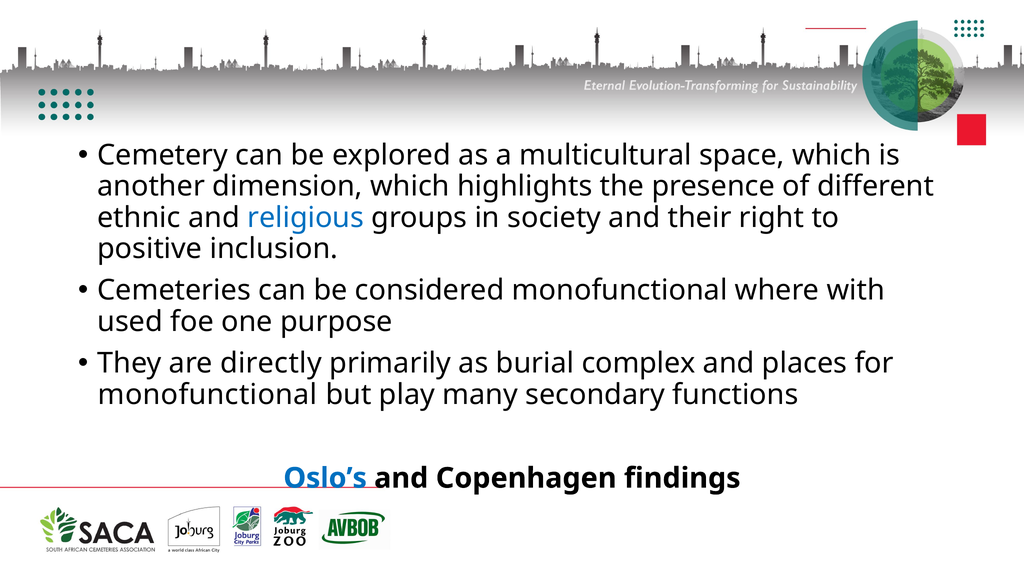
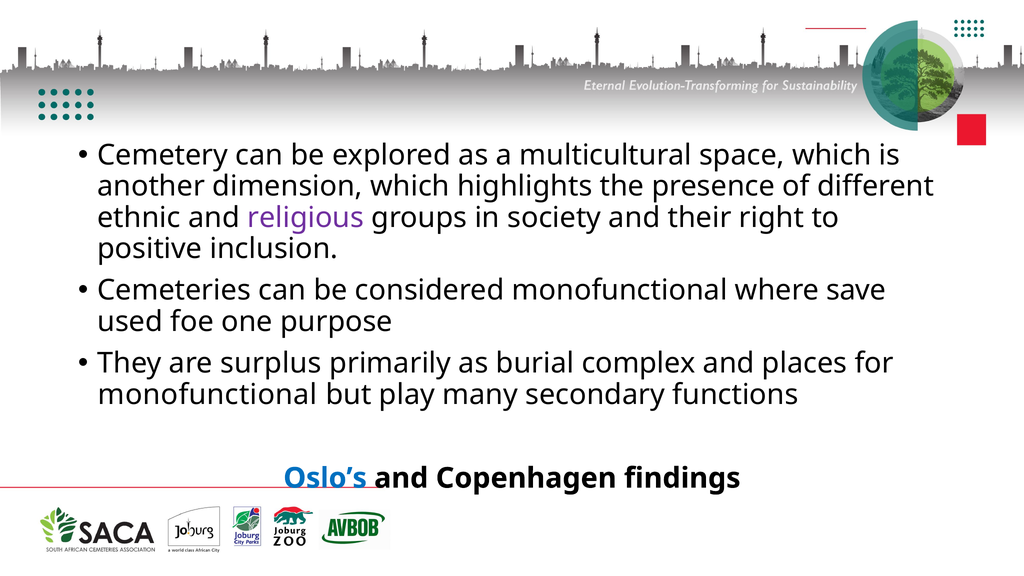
religious colour: blue -> purple (306, 218)
with: with -> save (856, 290)
directly: directly -> surplus (271, 363)
